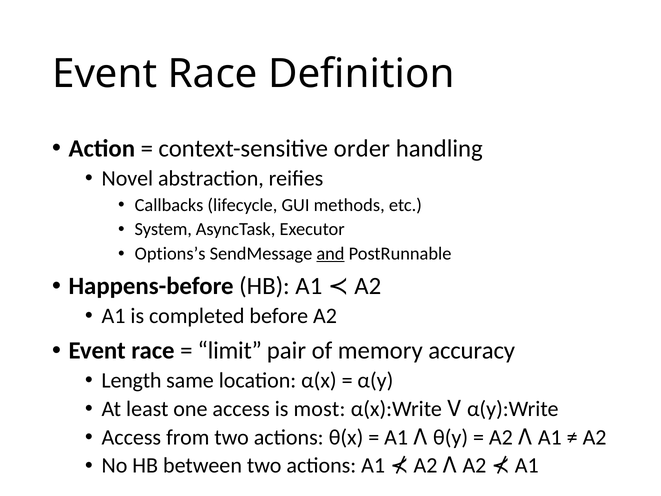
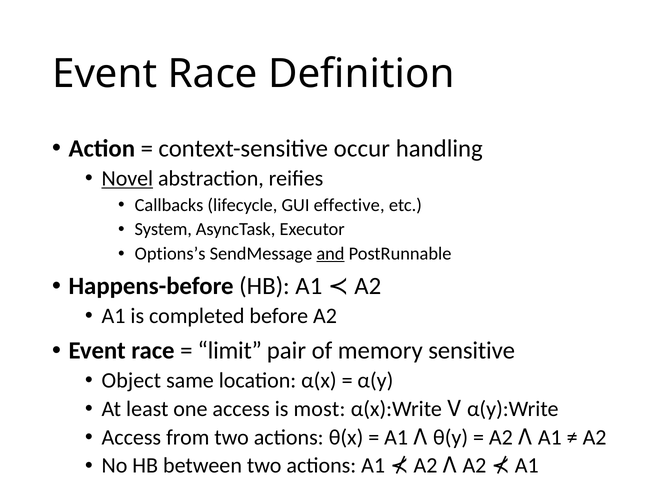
order: order -> occur (362, 149)
Novel underline: none -> present (127, 178)
methods: methods -> effective (349, 205)
accuracy: accuracy -> sensitive (472, 350)
Length: Length -> Object (131, 380)
